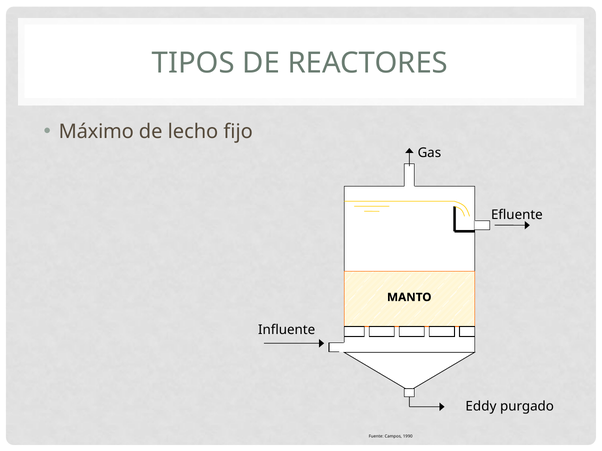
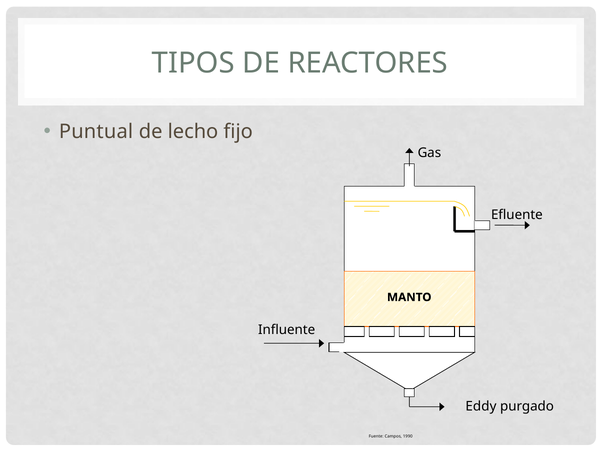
Máximo: Máximo -> Puntual (96, 132)
